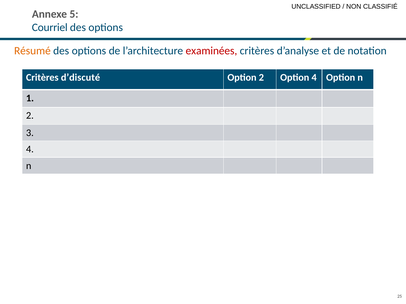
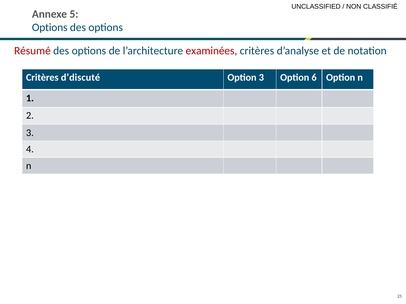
Courriel: Courriel -> Options (50, 28)
Résumé colour: orange -> red (32, 51)
Option 2: 2 -> 3 (261, 77)
Option 4: 4 -> 6 (314, 77)
